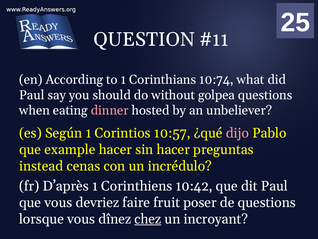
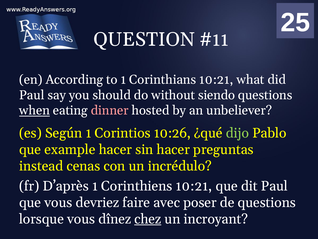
Corinthians 10:74: 10:74 -> 10:21 (216, 80)
golpea: golpea -> siendo (217, 95)
when underline: none -> present (35, 110)
10:57: 10:57 -> 10:26 (172, 133)
dijo colour: pink -> light green (237, 133)
Corinthiens 10:42: 10:42 -> 10:21 (194, 186)
fruit: fruit -> avec (167, 202)
